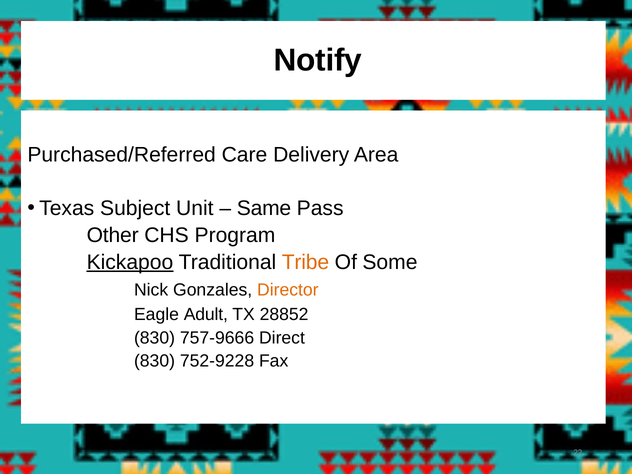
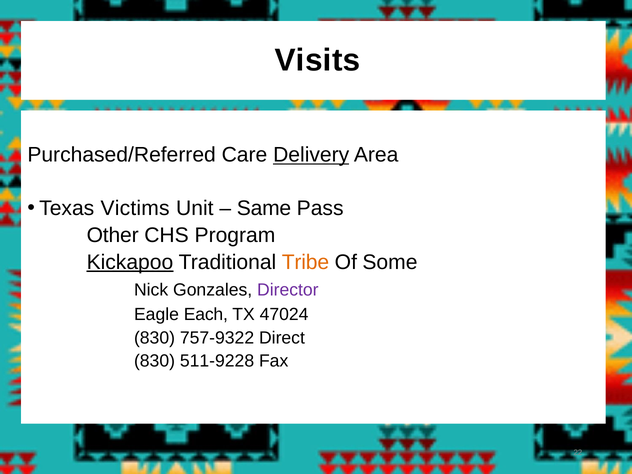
Notify: Notify -> Visits (318, 60)
Delivery underline: none -> present (311, 155)
Subject: Subject -> Victims (135, 208)
Director colour: orange -> purple (288, 290)
Adult: Adult -> Each (206, 314)
28852: 28852 -> 47024 (284, 314)
757-9666: 757-9666 -> 757-9322 (217, 338)
752-9228: 752-9228 -> 511-9228 (217, 361)
